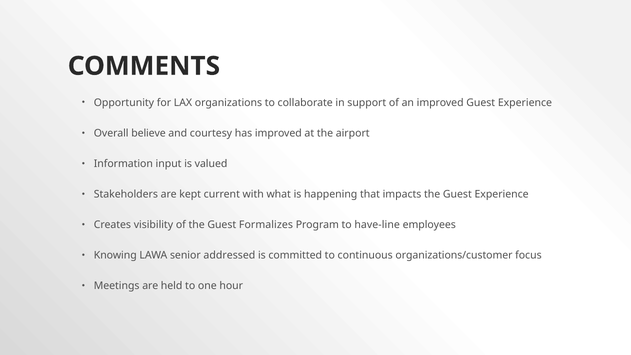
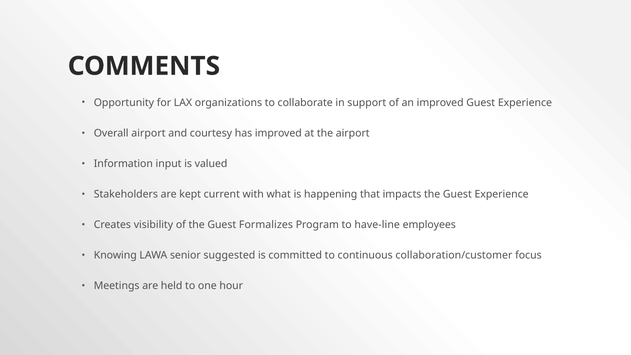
Overall believe: believe -> airport (148, 133)
addressed: addressed -> suggested (229, 255)
organizations/customer: organizations/customer -> collaboration/customer (454, 255)
